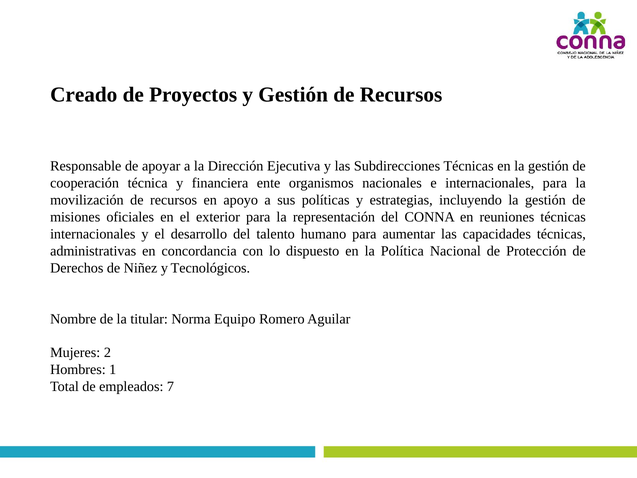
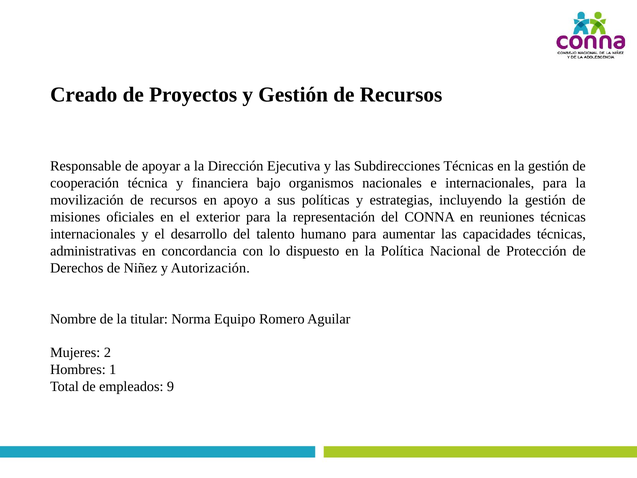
ente: ente -> bajo (269, 183)
Tecnológicos: Tecnológicos -> Autorización (210, 268)
7: 7 -> 9 (170, 387)
